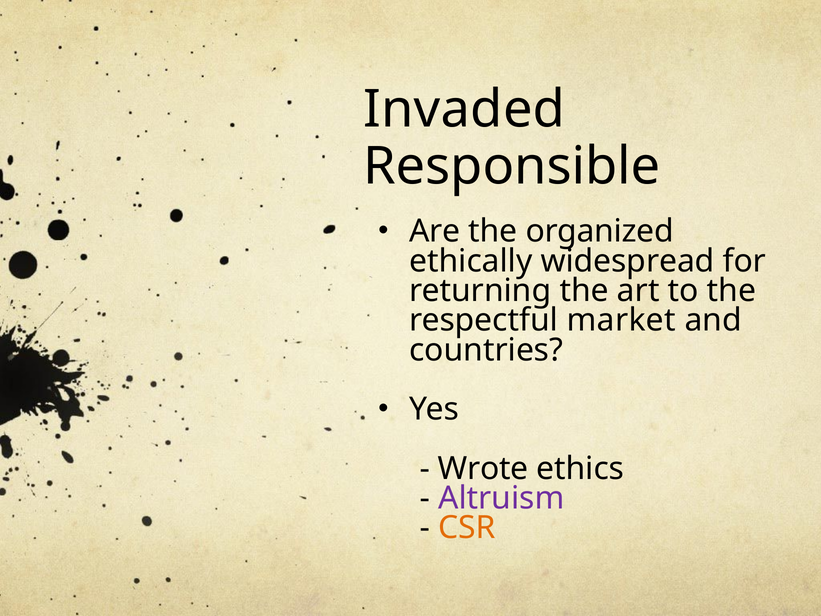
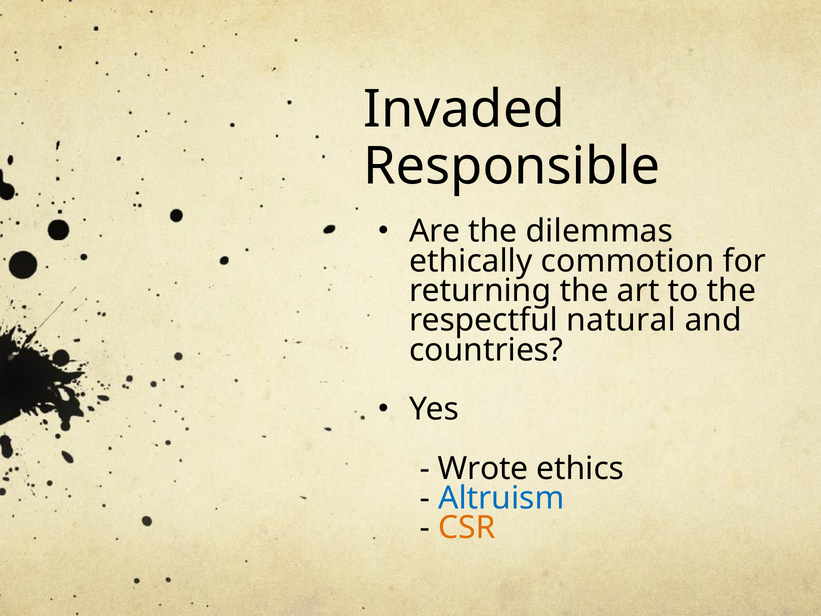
organized: organized -> dilemmas (600, 231)
widespread: widespread -> commotion (627, 261)
market: market -> natural (621, 320)
Altruism colour: purple -> blue (501, 498)
